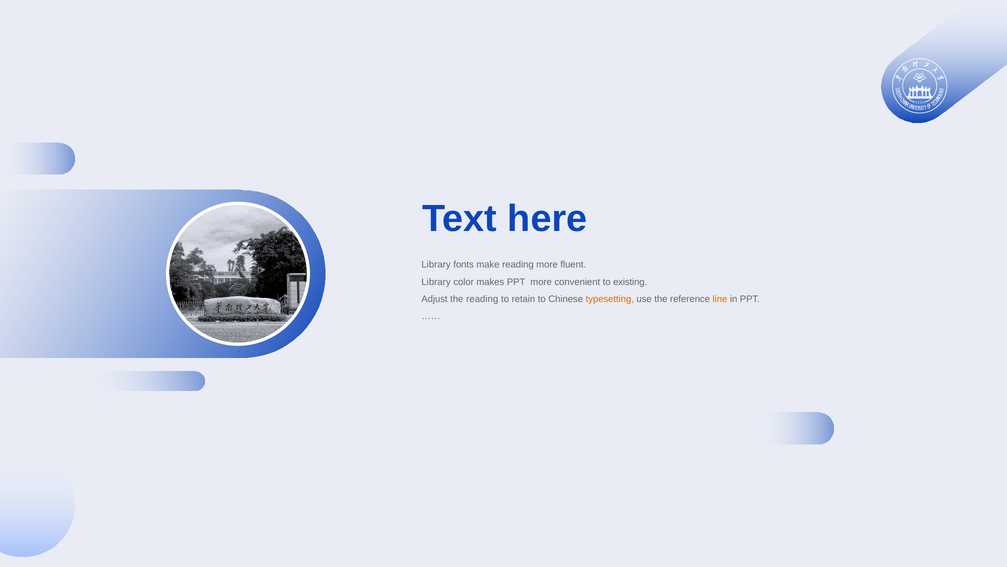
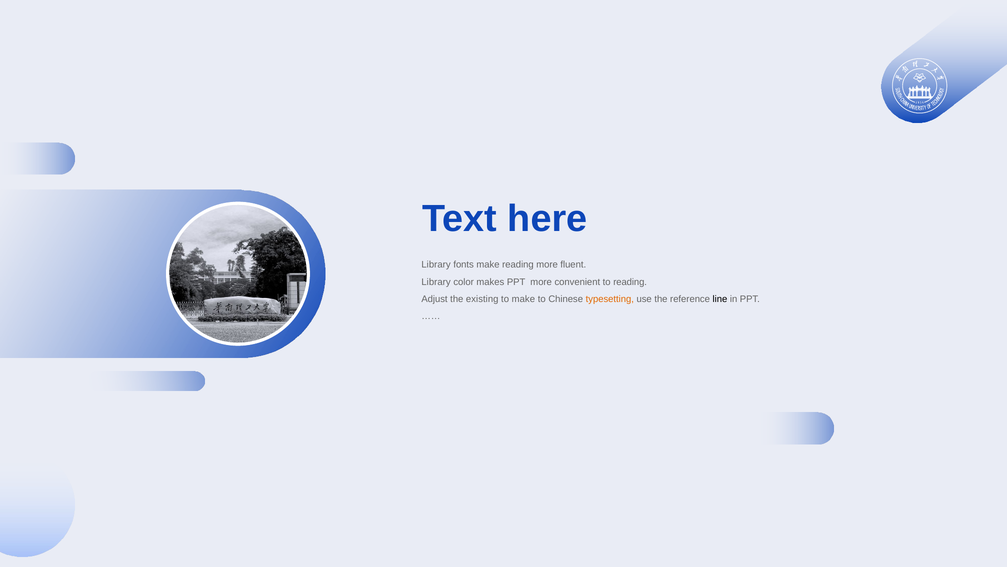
to existing: existing -> reading (630, 282)
the reading: reading -> existing (482, 299)
to retain: retain -> make (523, 299)
line colour: orange -> black (720, 299)
